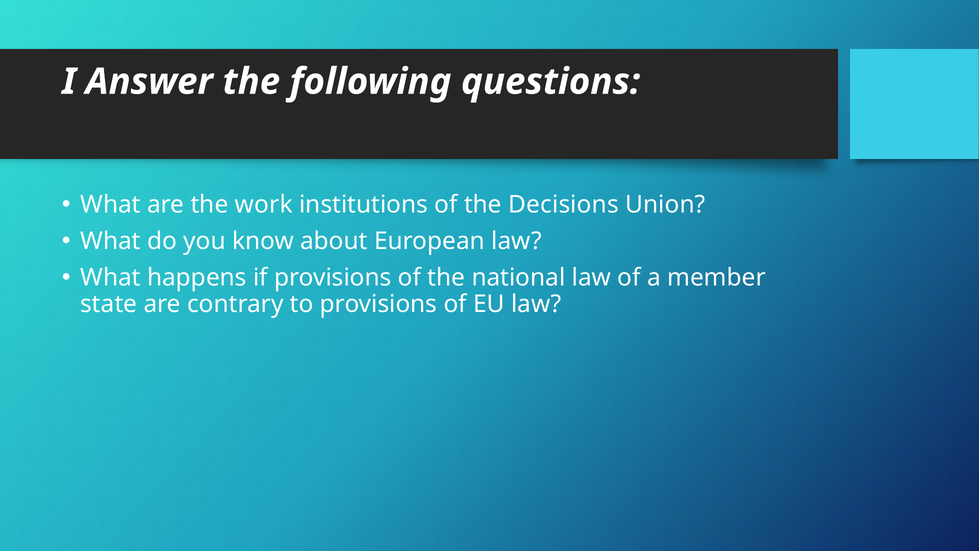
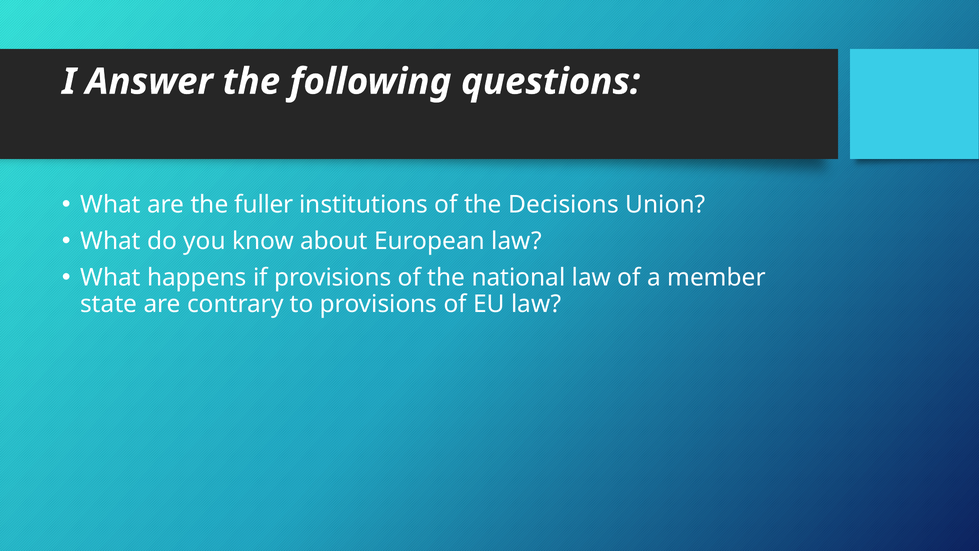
work: work -> fuller (264, 204)
